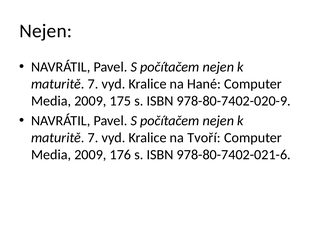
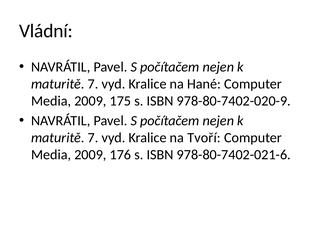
Nejen: Nejen -> Vládní (46, 31)
